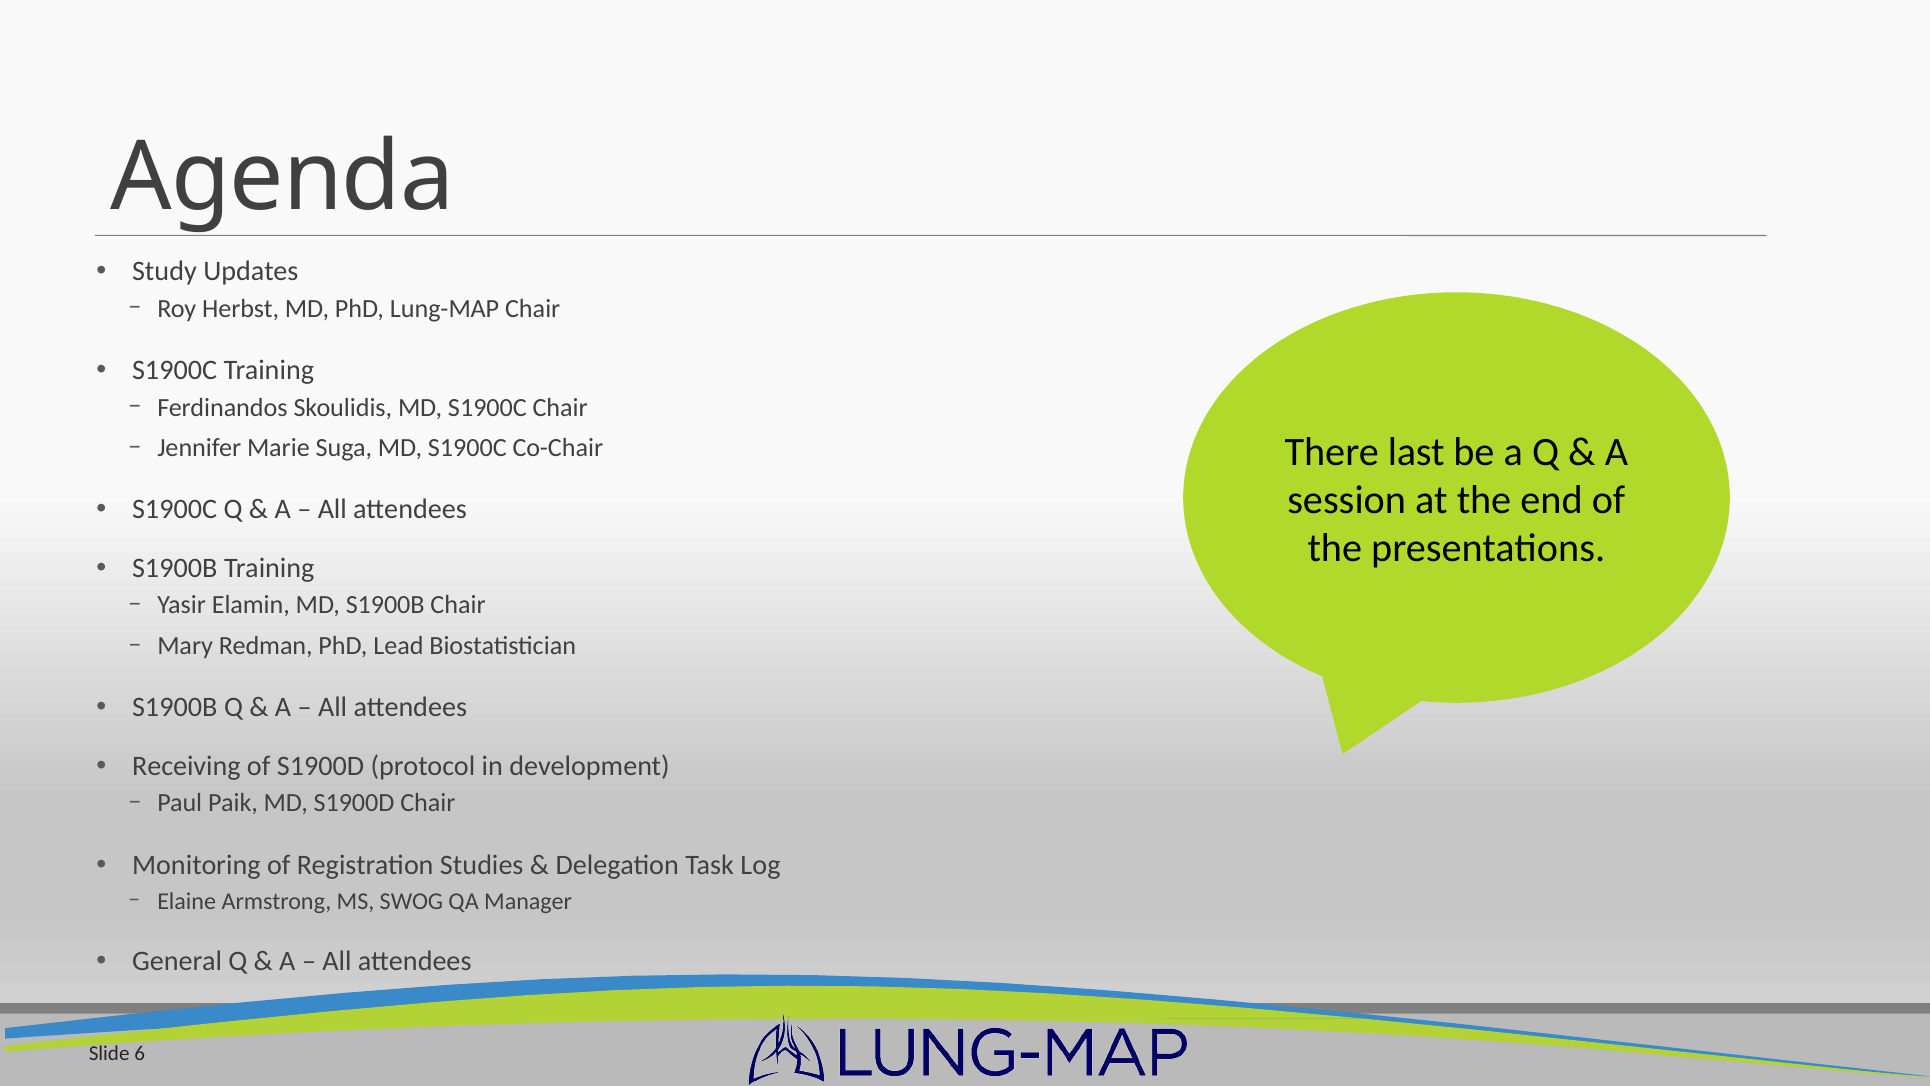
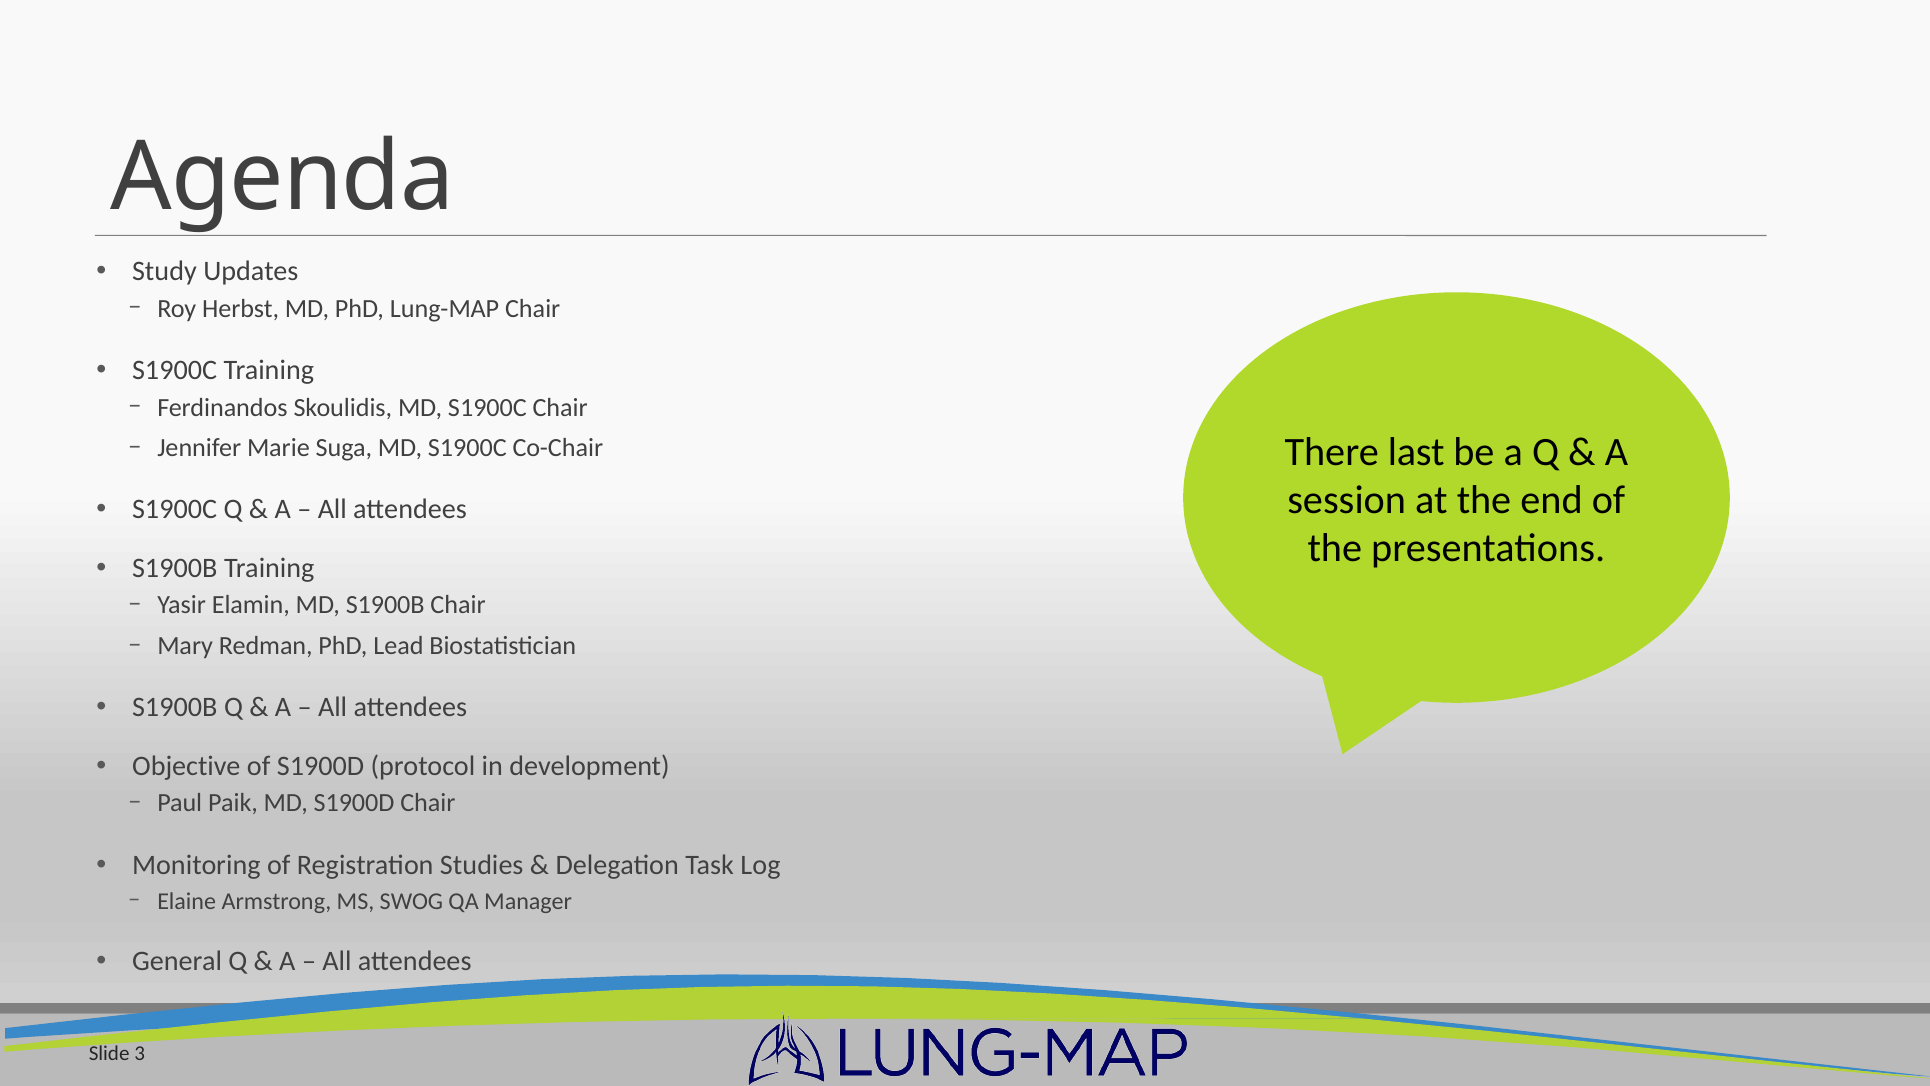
Receiving: Receiving -> Objective (186, 766)
6: 6 -> 3 (140, 1053)
